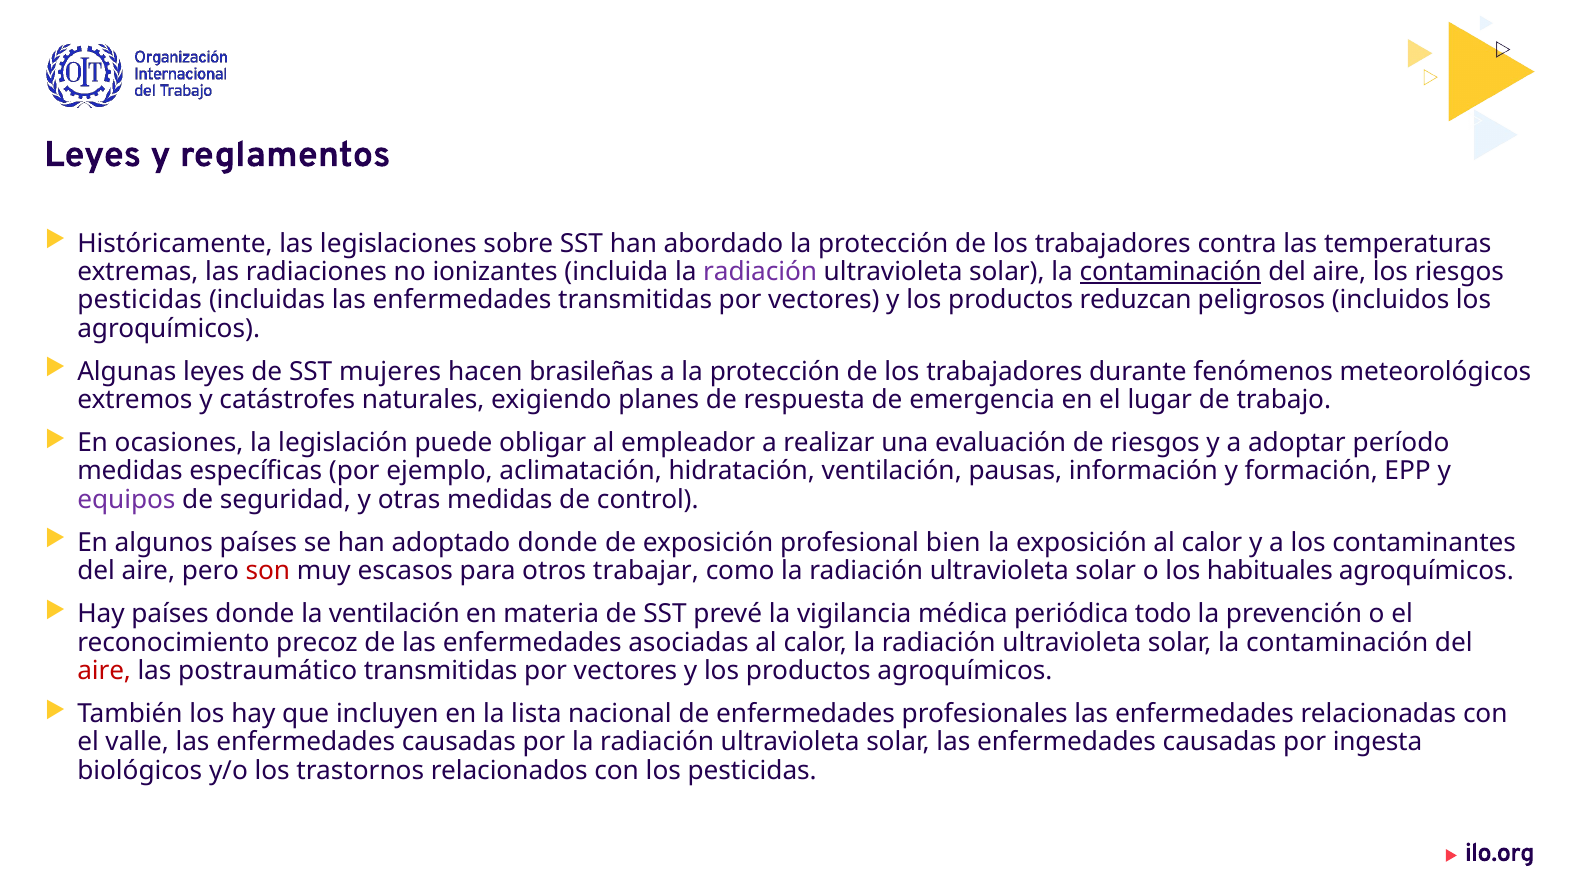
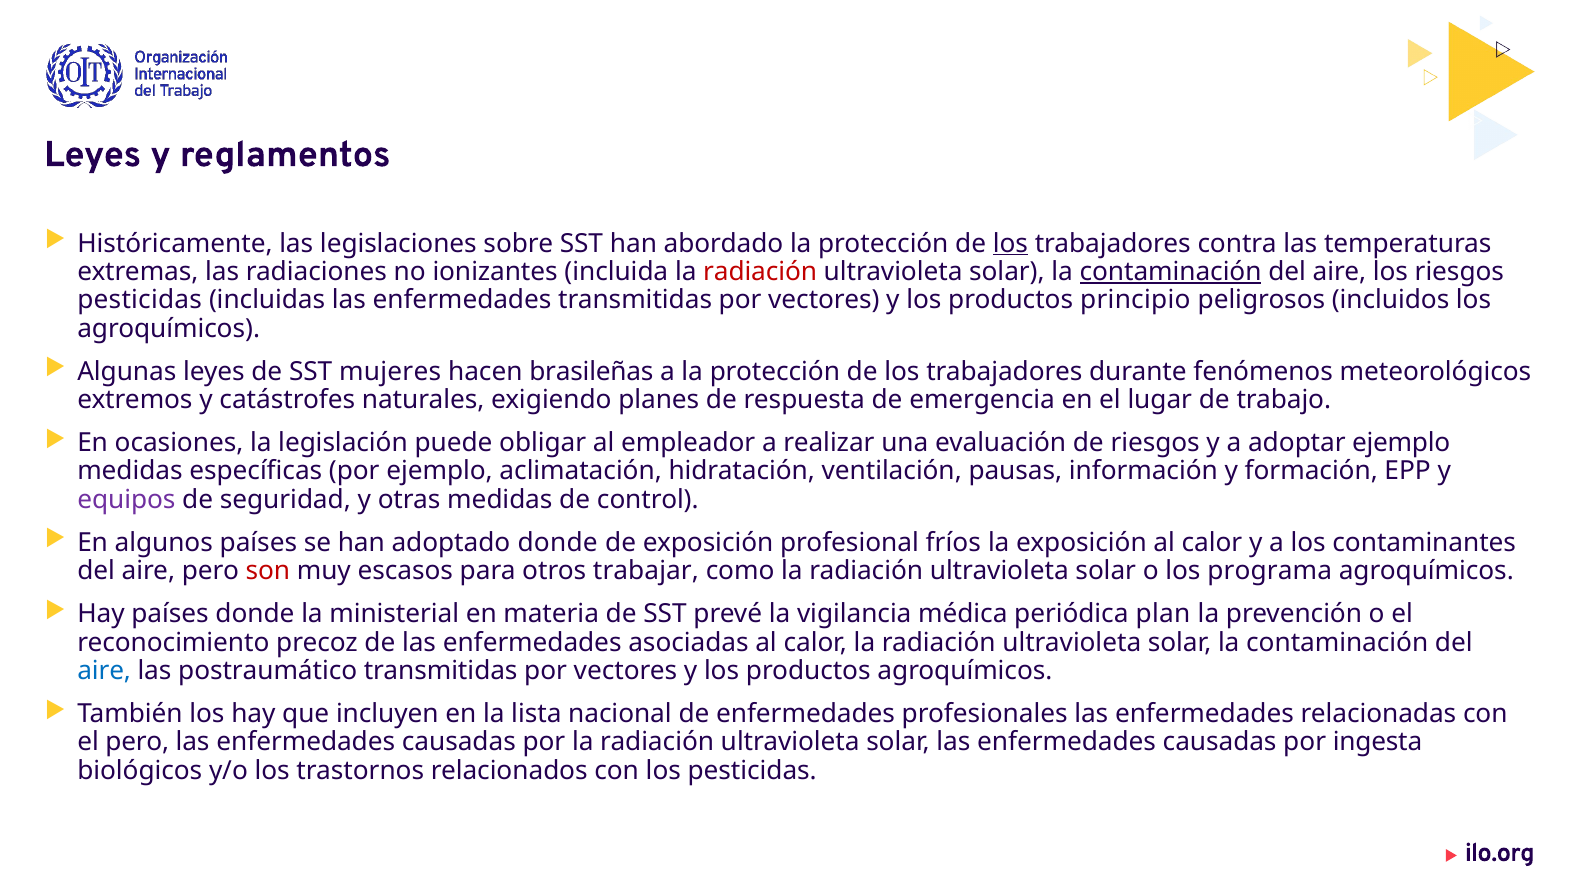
los underline: none -> present (1010, 243)
radiación colour: purple -> red (760, 272)
reduzcan: reduzcan -> principio (1135, 300)
adoptar período: período -> ejemplo (1401, 443)
bien: bien -> fríos (953, 543)
habituales: habituales -> programa (1270, 571)
la ventilación: ventilación -> ministerial (394, 614)
todo: todo -> plan (1163, 614)
aire colour: red -> blue (104, 671)
el valle: valle -> pero (137, 742)
